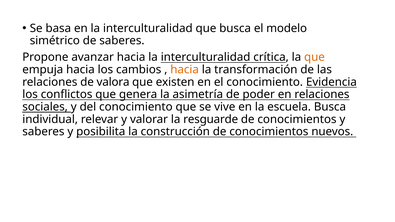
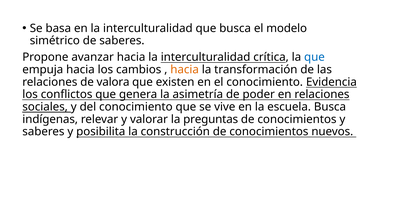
que colour: orange -> blue (314, 57)
individual: individual -> indígenas (50, 119)
resguarde: resguarde -> preguntas (211, 119)
